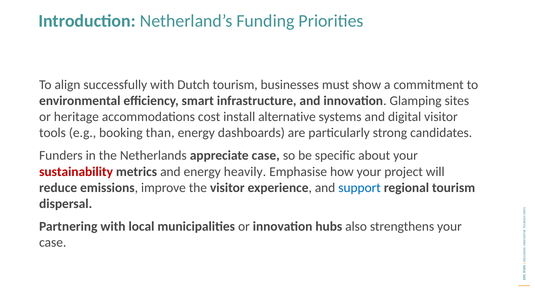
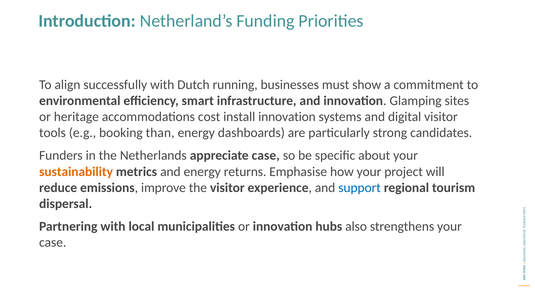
Dutch tourism: tourism -> running (235, 85)
install alternative: alternative -> innovation (287, 117)
sustainability colour: red -> orange (76, 172)
heavily: heavily -> returns (245, 172)
